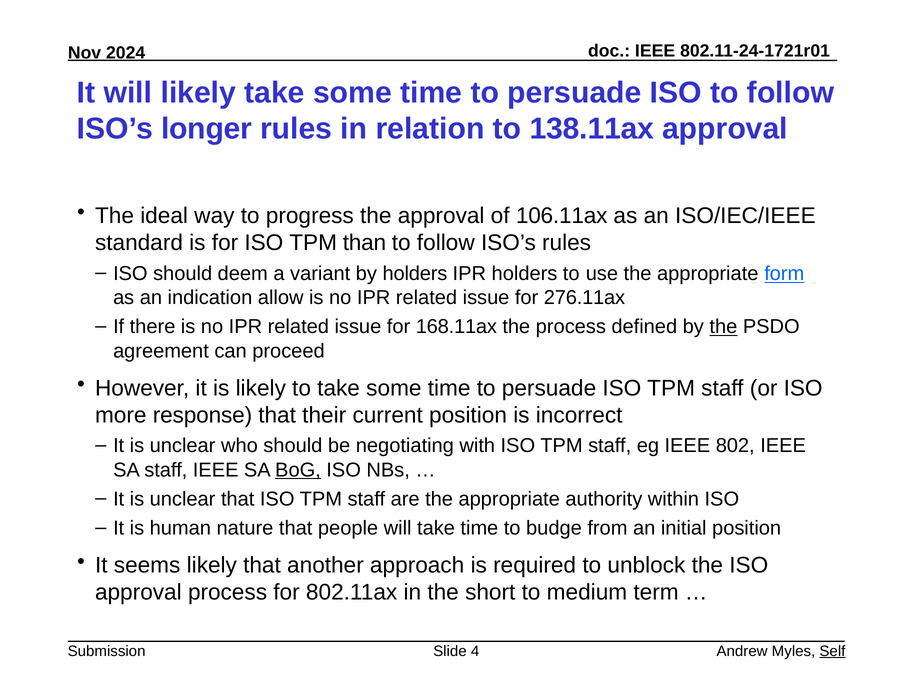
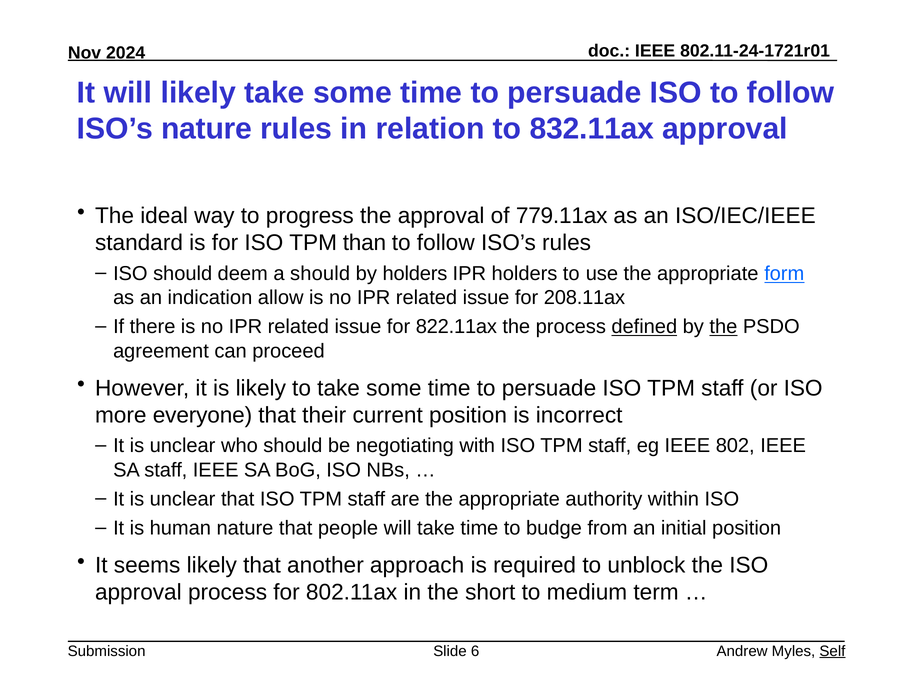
ISO’s longer: longer -> nature (207, 129)
138.11ax: 138.11ax -> 832.11ax (592, 129)
106.11ax: 106.11ax -> 779.11ax (562, 216)
a variant: variant -> should (320, 273)
276.11ax: 276.11ax -> 208.11ax (584, 298)
168.11ax: 168.11ax -> 822.11ax (456, 327)
defined underline: none -> present (644, 327)
response: response -> everyone (202, 415)
BoG underline: present -> none (298, 470)
4: 4 -> 6 (475, 651)
